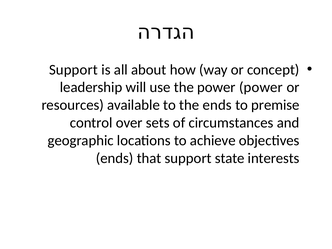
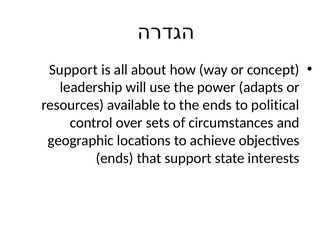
power power: power -> adapts (261, 87)
premise: premise -> political (275, 105)
